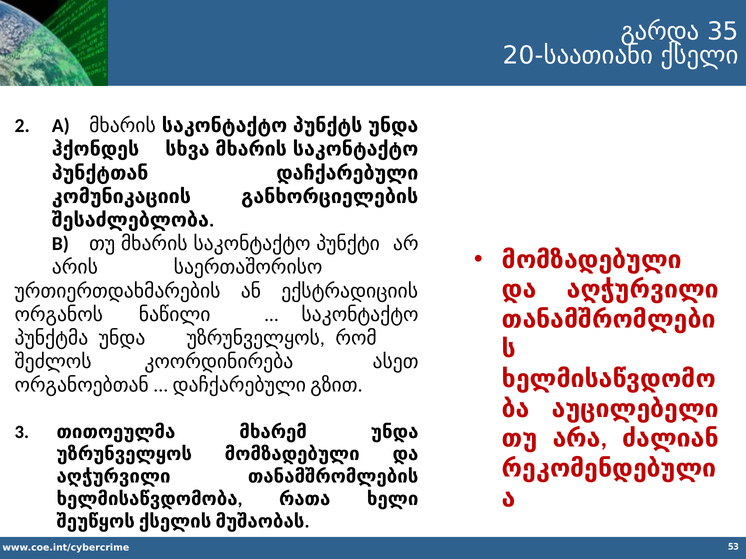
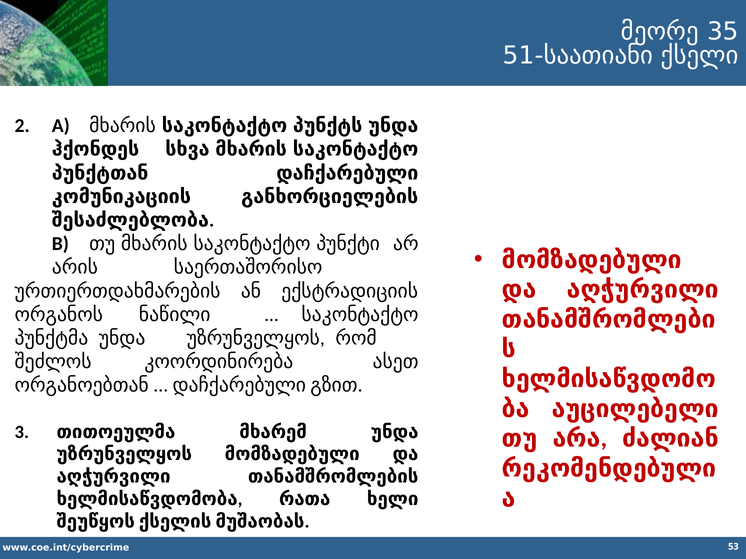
გარდა: გარდა -> მეორე (660, 32)
20-საათიანი: 20-საათიანი -> 51-საათიანი (578, 56)
